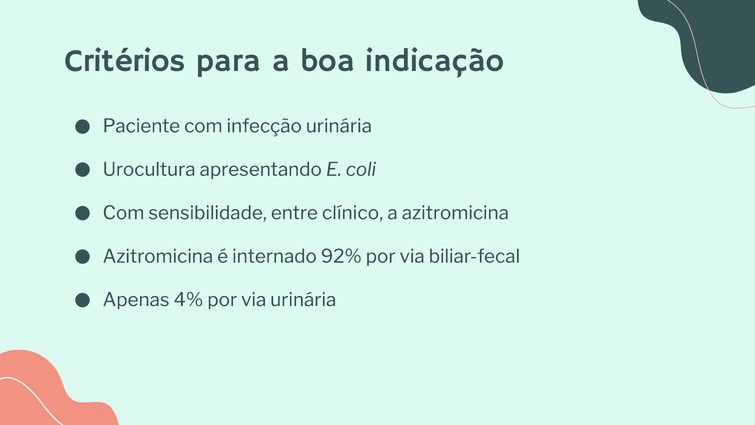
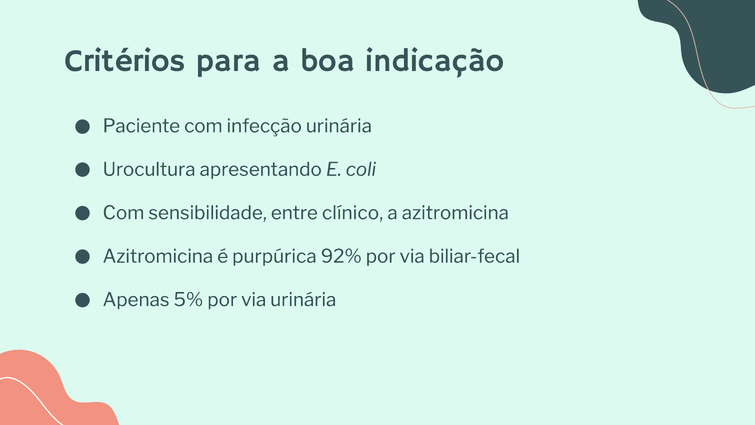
internado: internado -> purpúrica (274, 256)
4%: 4% -> 5% (188, 300)
